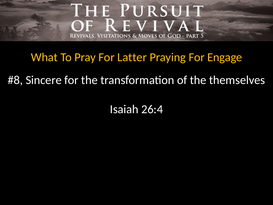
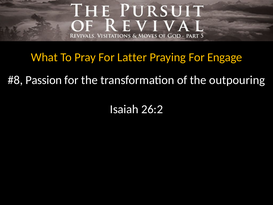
Sincere: Sincere -> Passion (44, 80)
themselves: themselves -> outpouring (237, 80)
26:4: 26:4 -> 26:2 (152, 109)
